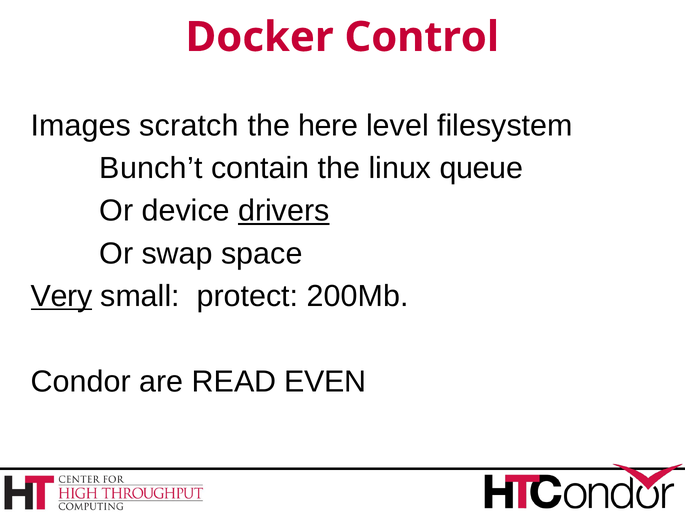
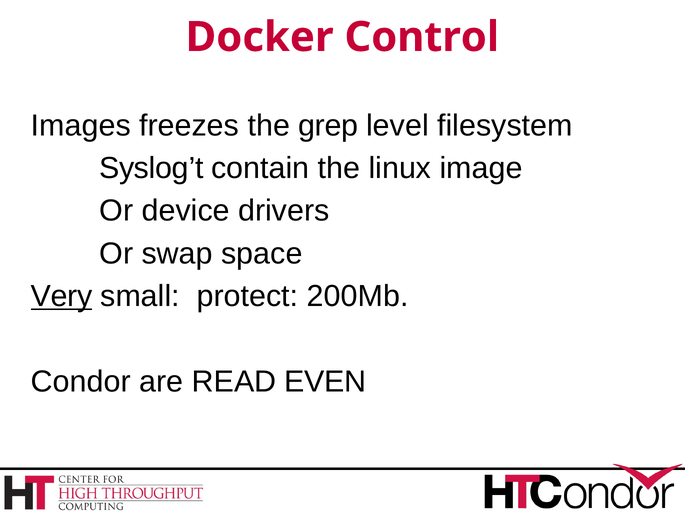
scratch: scratch -> freezes (189, 125)
here: here -> grep (328, 125)
Bunch’t: Bunch’t -> Syslog’t (151, 168)
queue: queue -> image (481, 168)
drivers underline: present -> none (284, 211)
